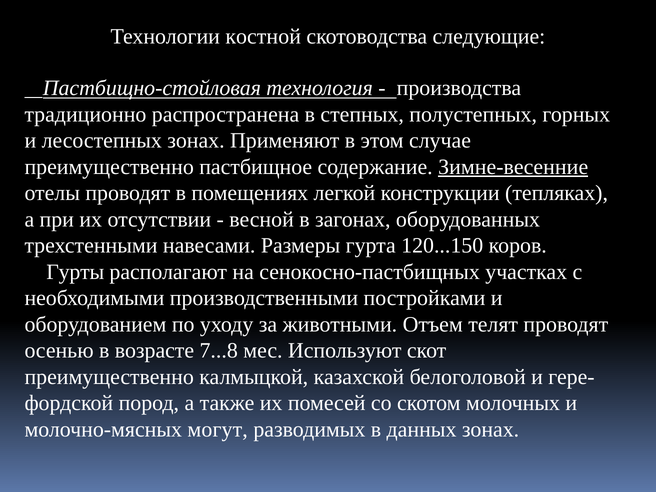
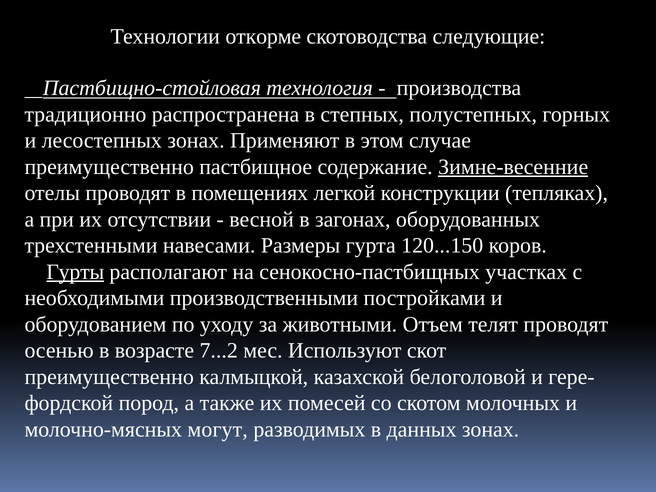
костной: костной -> откорме (263, 37)
Гурты underline: none -> present (75, 272)
7...8: 7...8 -> 7...2 (219, 351)
